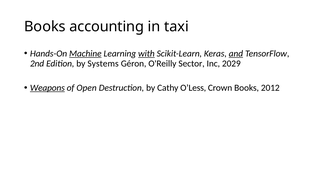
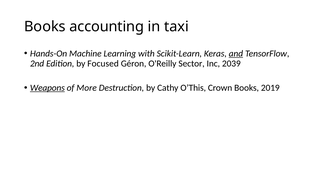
Machine underline: present -> none (85, 53)
with underline: present -> none (146, 53)
Systems: Systems -> Focused (103, 63)
2029: 2029 -> 2039 (231, 63)
Open: Open -> More (87, 88)
O’Less: O’Less -> O’This (193, 88)
2012: 2012 -> 2019 (270, 88)
